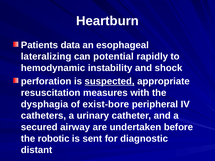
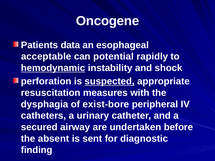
Heartburn: Heartburn -> Oncogene (108, 21)
lateralizing: lateralizing -> acceptable (46, 57)
hemodynamic underline: none -> present (53, 68)
robotic: robotic -> absent (54, 139)
distant: distant -> finding (37, 150)
